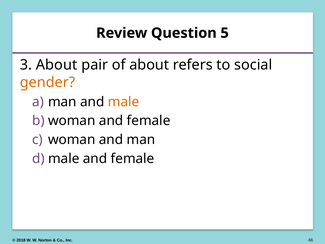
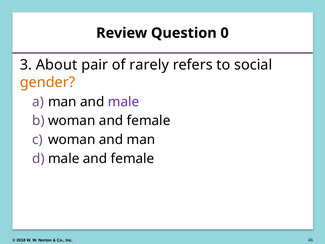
5: 5 -> 0 (225, 33)
of about: about -> rarely (149, 65)
male colour: orange -> purple (124, 102)
